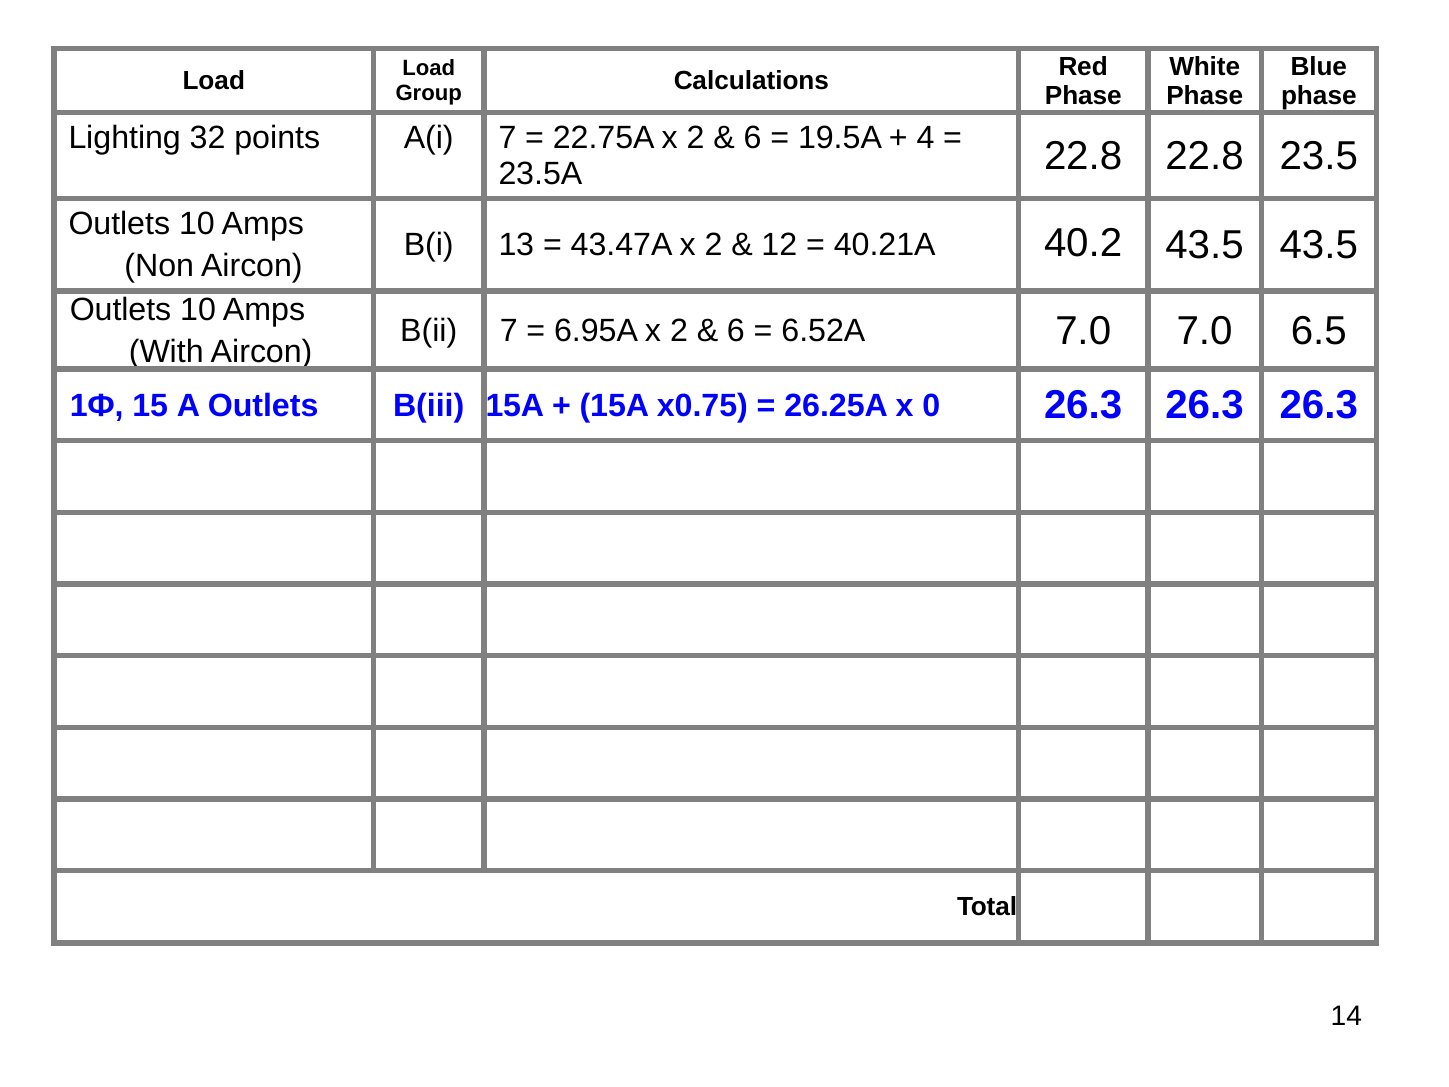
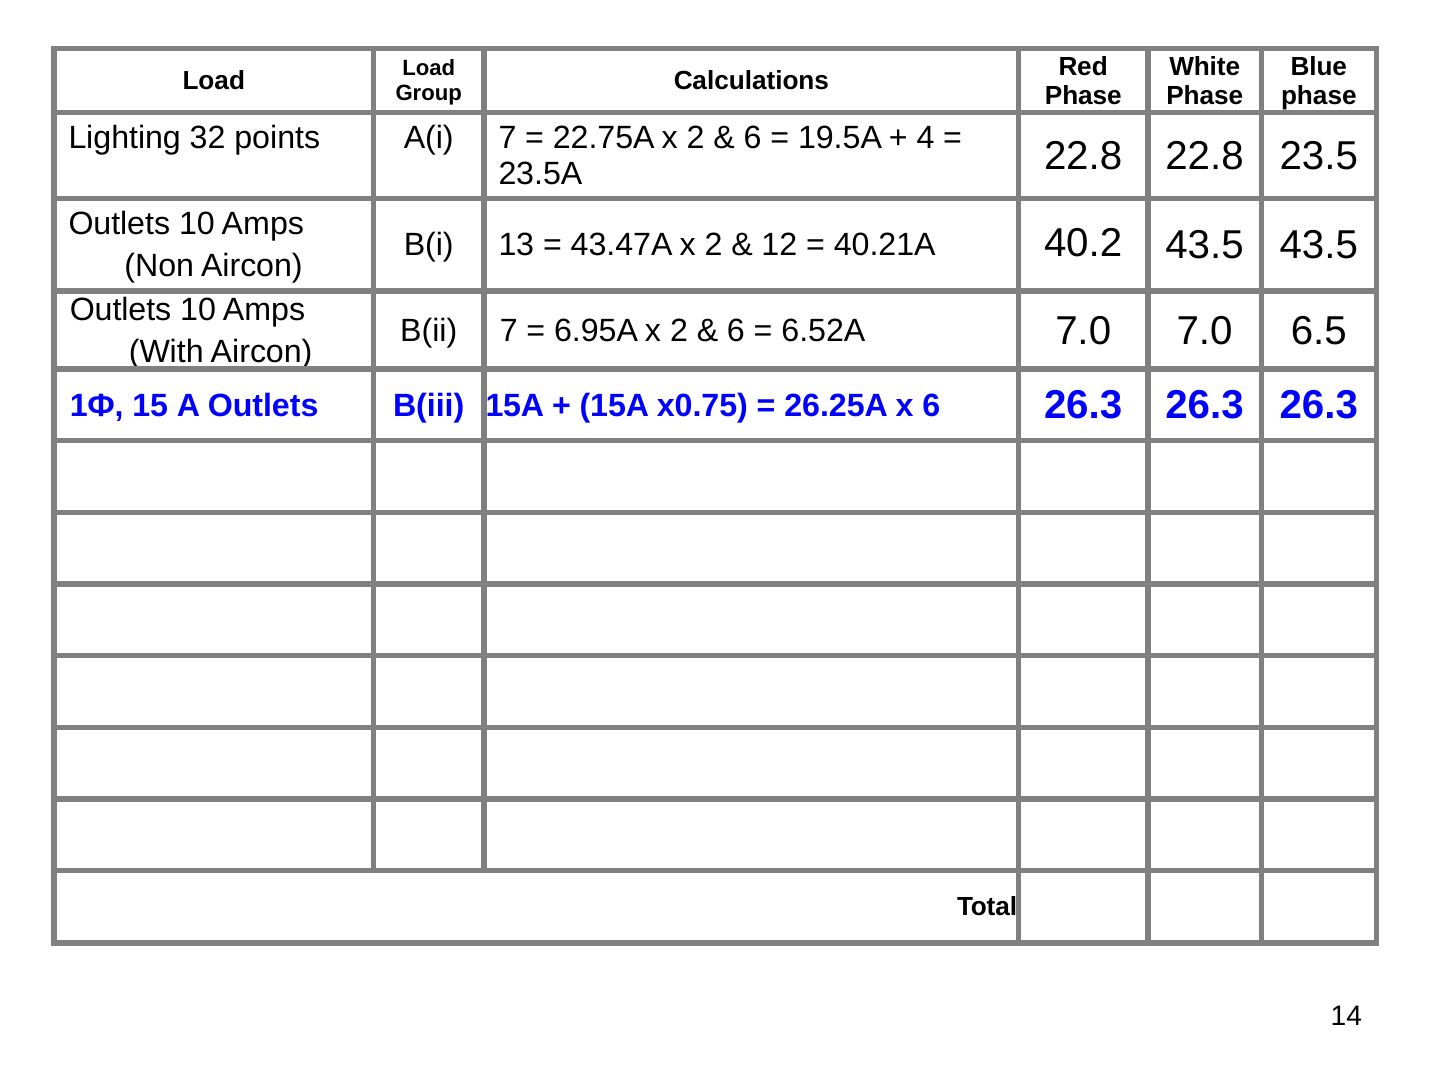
x 0: 0 -> 6 (931, 405)
